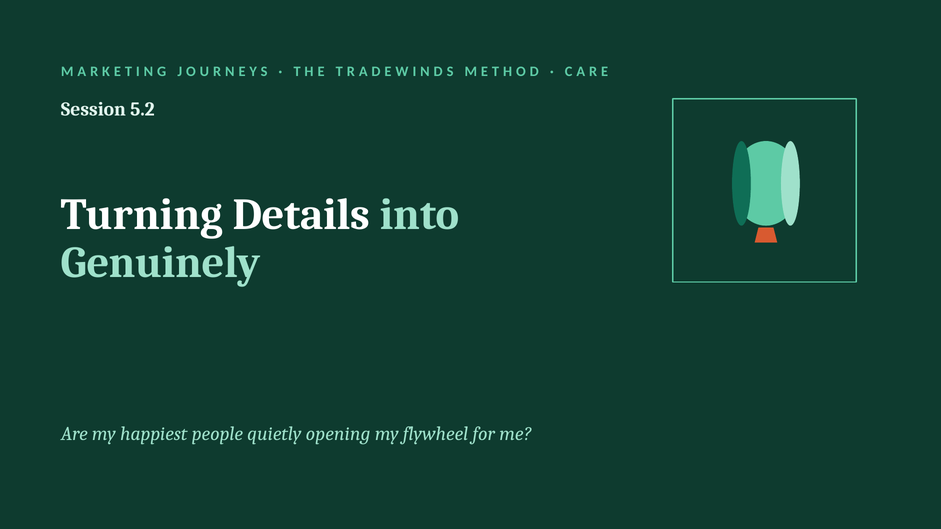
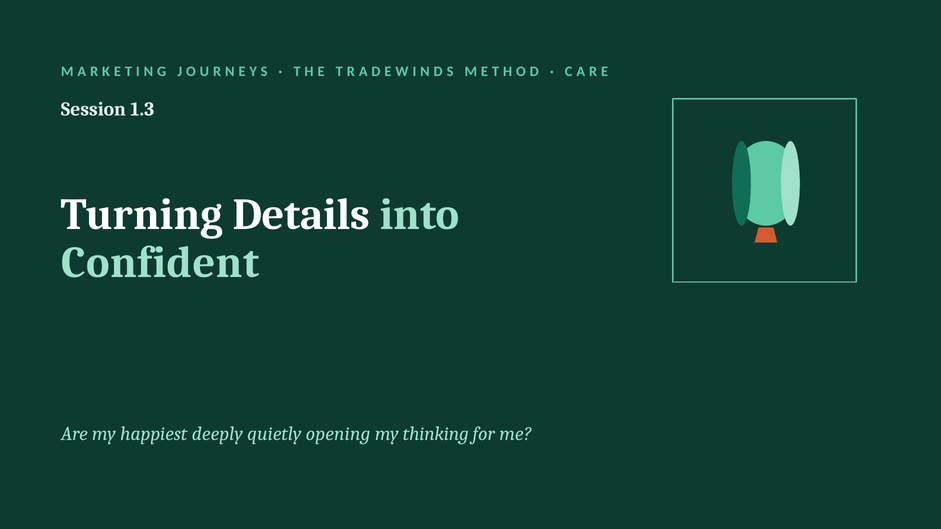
5.2: 5.2 -> 1.3 (142, 110)
Genuinely: Genuinely -> Confident (160, 263)
people: people -> deeply (217, 434)
flywheel: flywheel -> thinking (436, 434)
